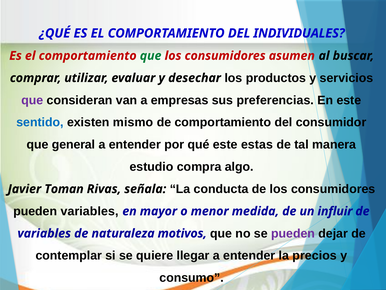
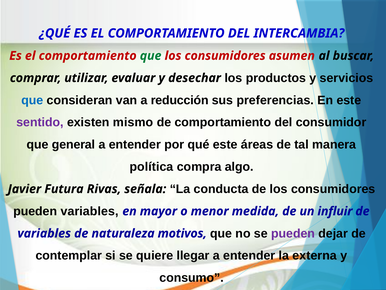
INDIVIDUALES: INDIVIDUALES -> INTERCAMBIA (299, 33)
que colour: purple -> blue (32, 100)
empresas: empresas -> reducción (180, 100)
sentido colour: blue -> purple (40, 122)
estas: estas -> áreas (257, 144)
estudio: estudio -> política (151, 167)
Toman: Toman -> Futura (64, 189)
precios: precios -> externa (315, 255)
